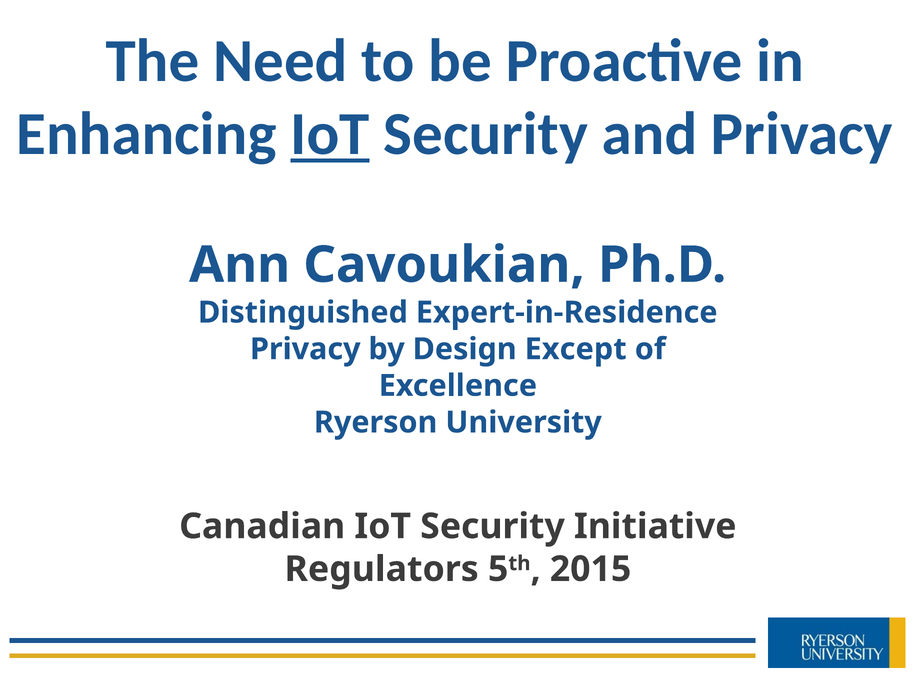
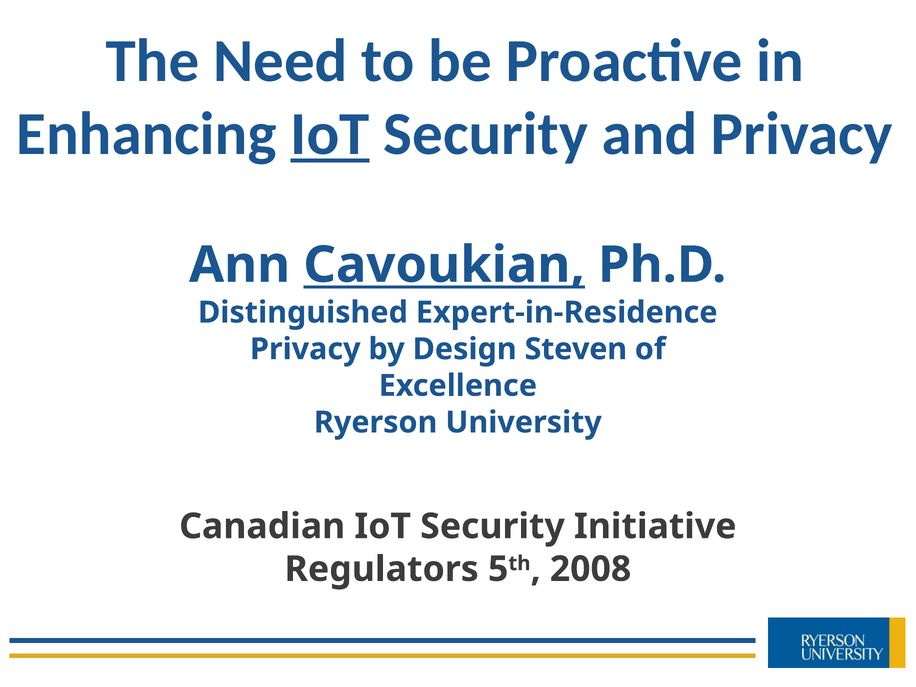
Cavoukian underline: none -> present (444, 265)
Except: Except -> Steven (576, 349)
2015: 2015 -> 2008 (591, 569)
